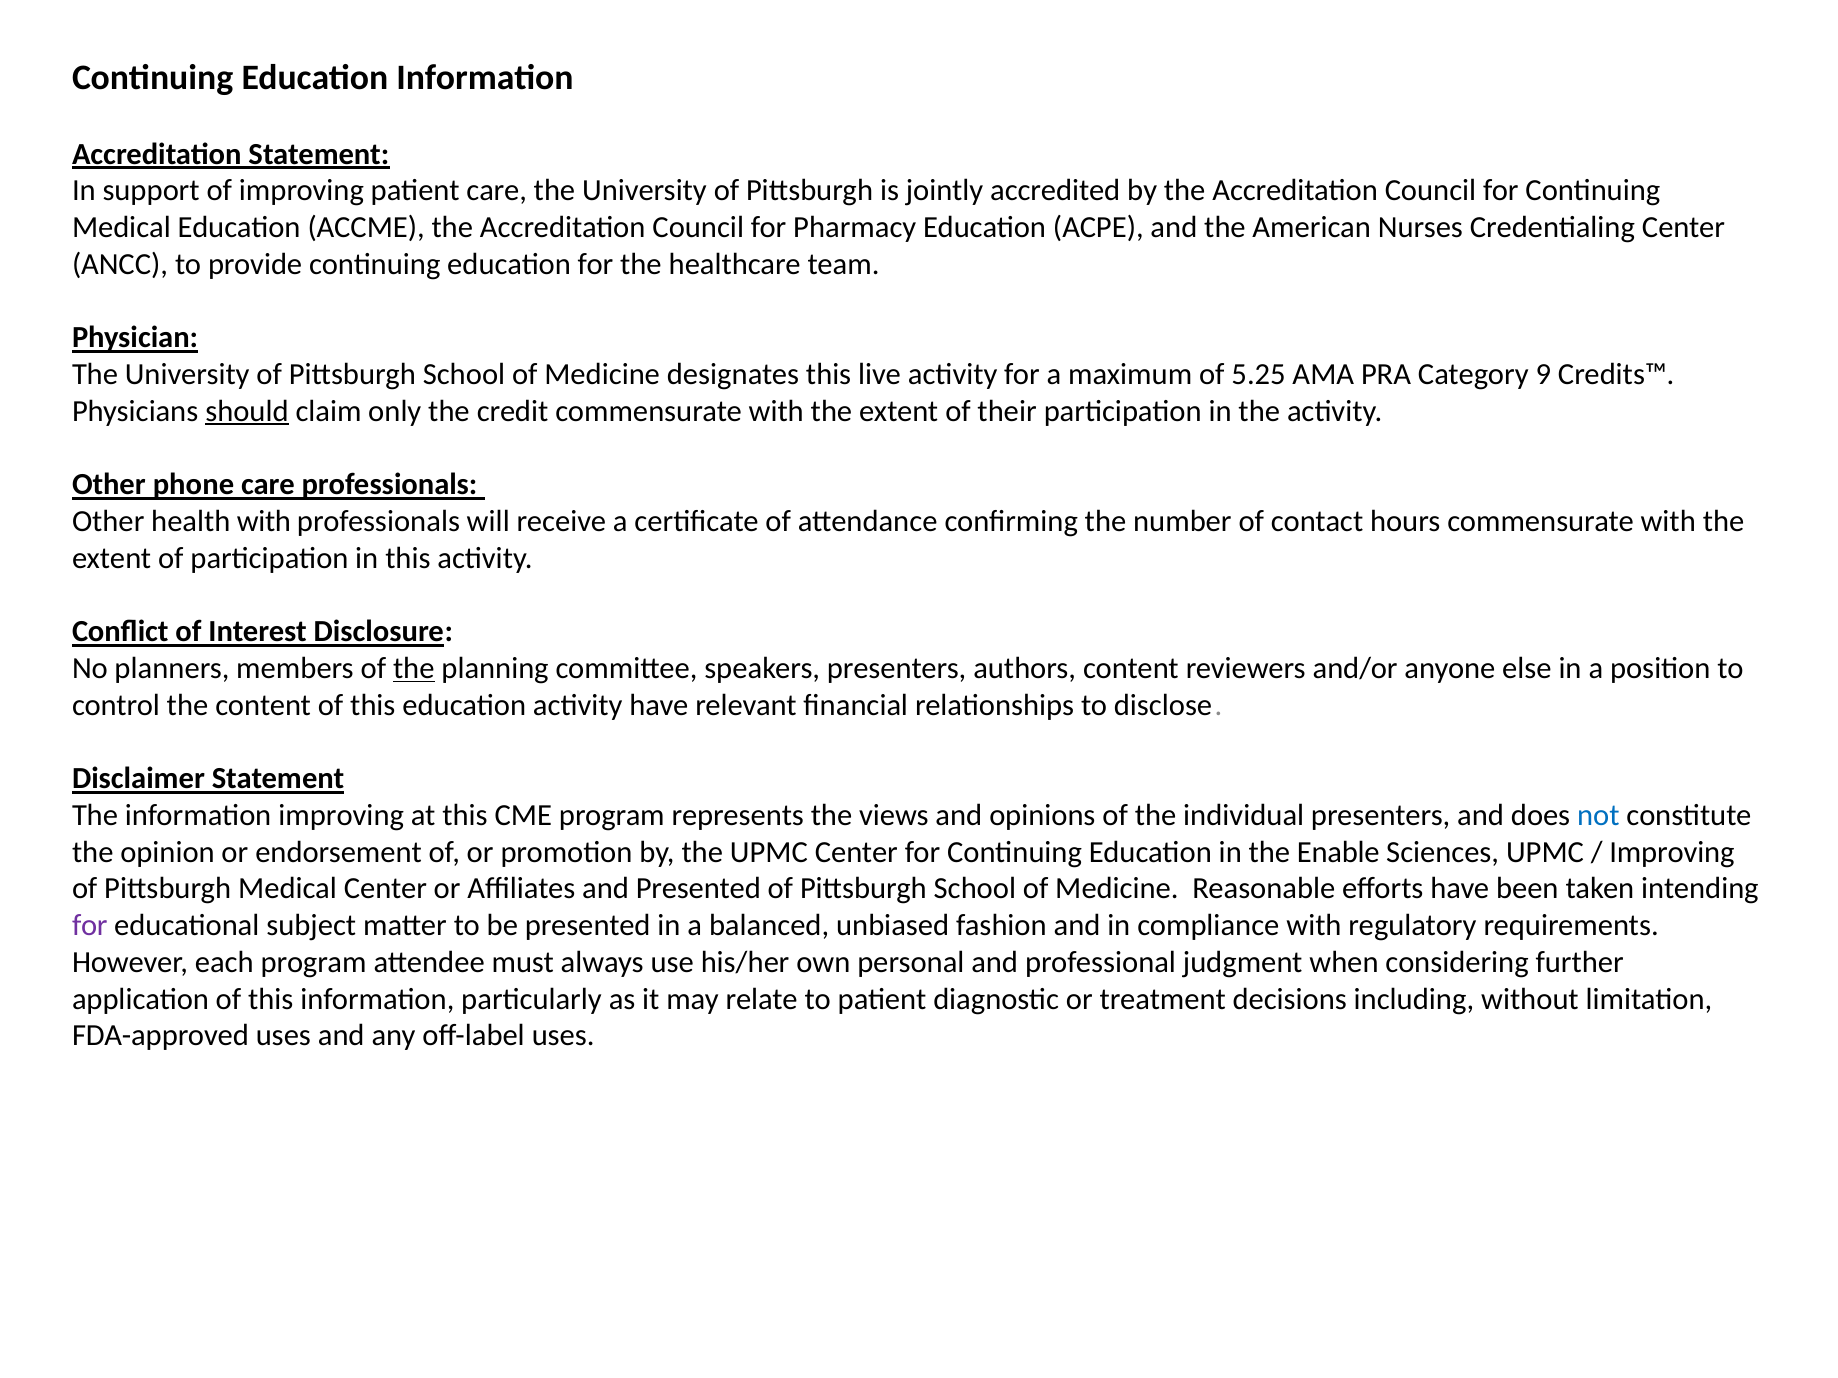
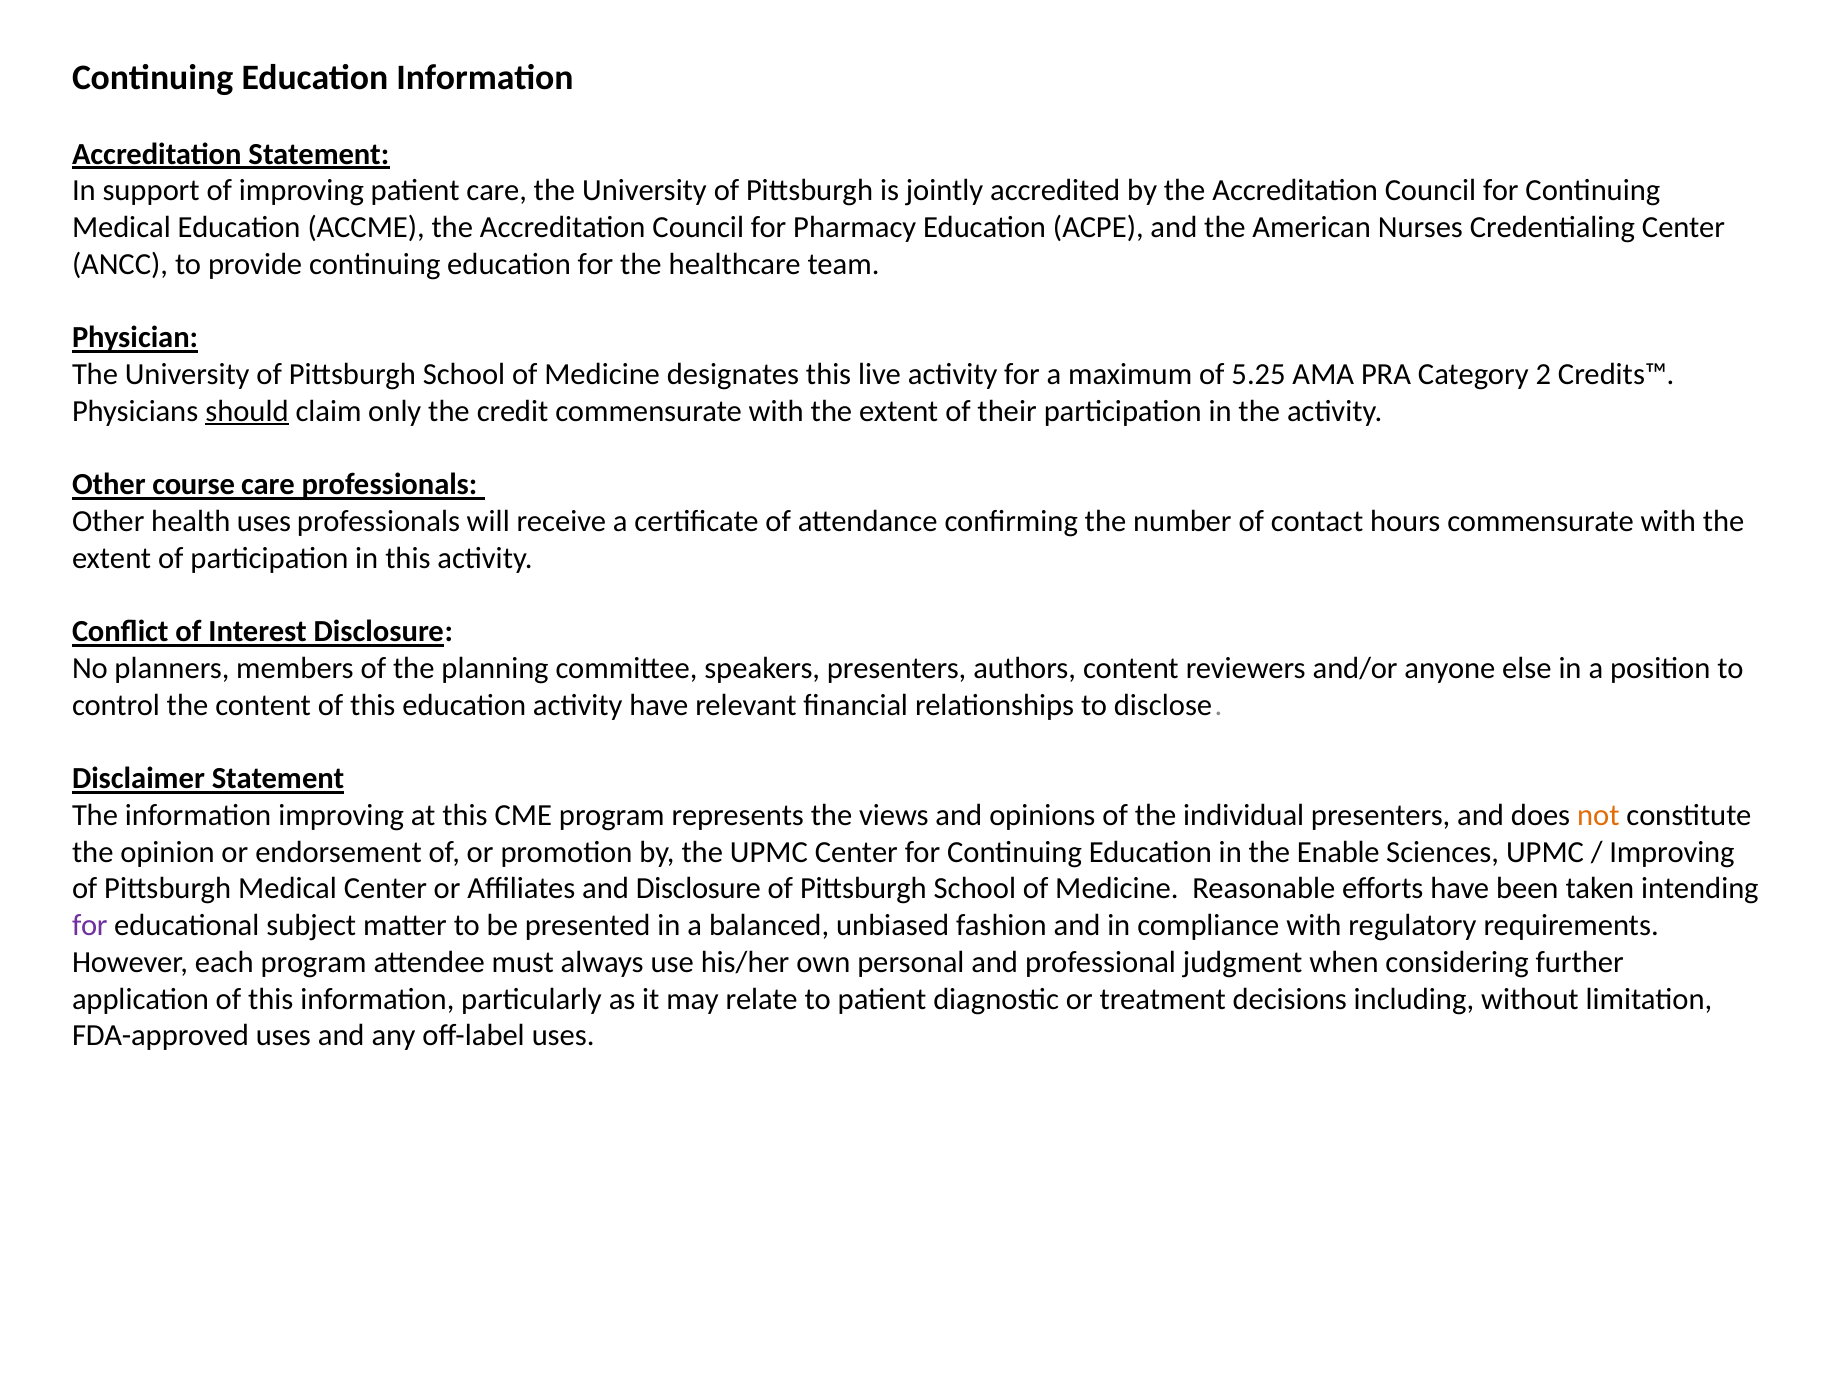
9: 9 -> 2 (1543, 375)
phone: phone -> course (194, 485)
health with: with -> uses (264, 522)
the underline: present -> none (414, 669)
not colour: blue -> orange (1598, 816)
and Presented: Presented -> Disclosure (698, 889)
